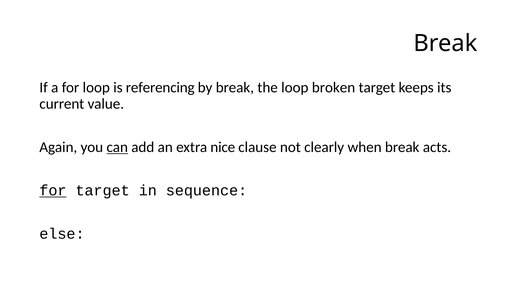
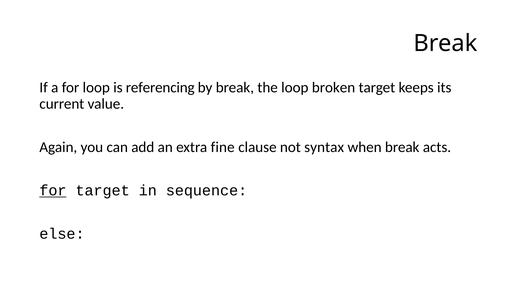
can underline: present -> none (117, 147)
nice: nice -> fine (223, 147)
clearly: clearly -> syntax (324, 147)
